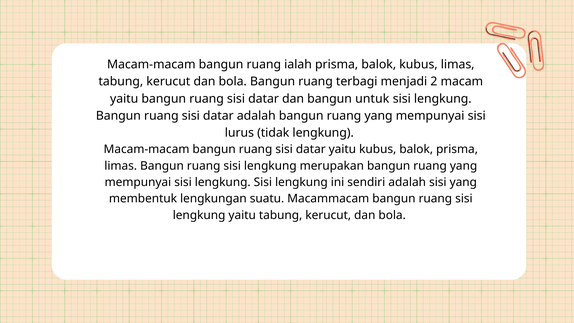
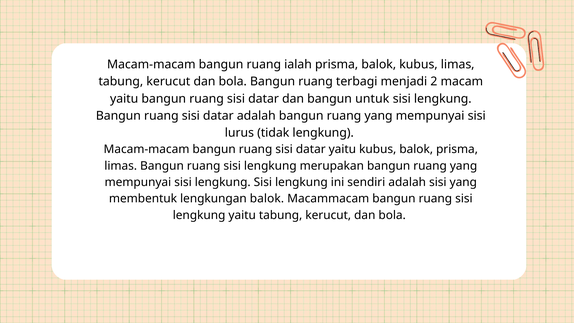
lengkungan suatu: suatu -> balok (267, 199)
